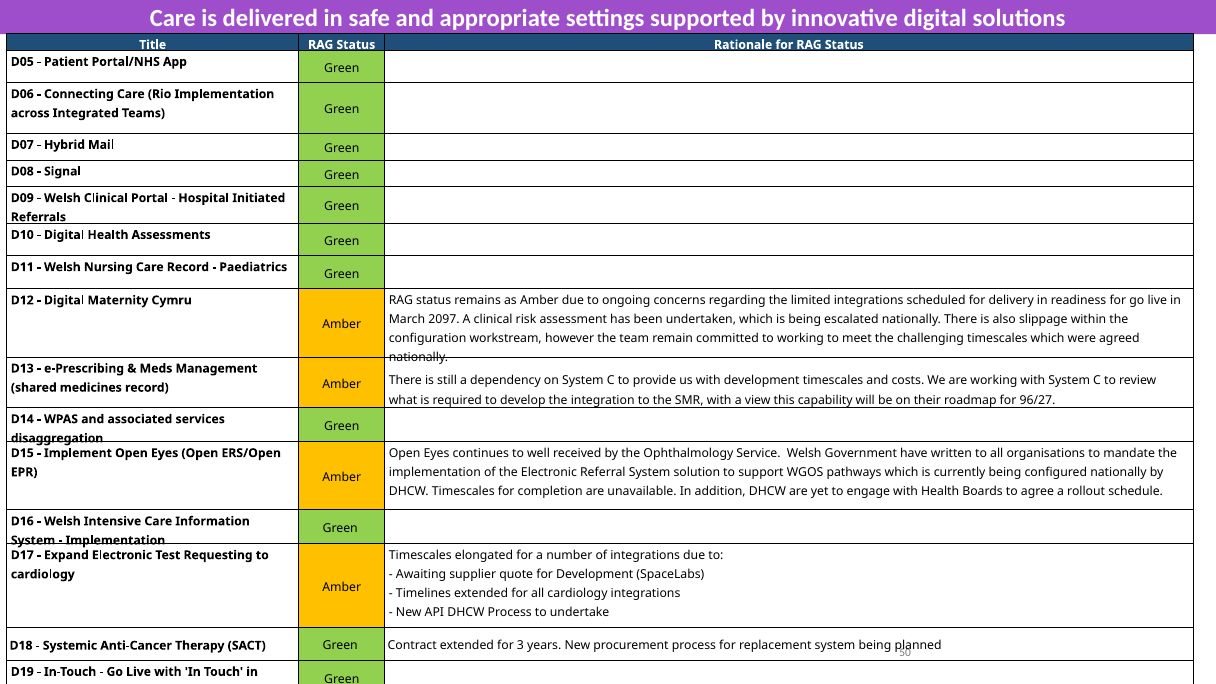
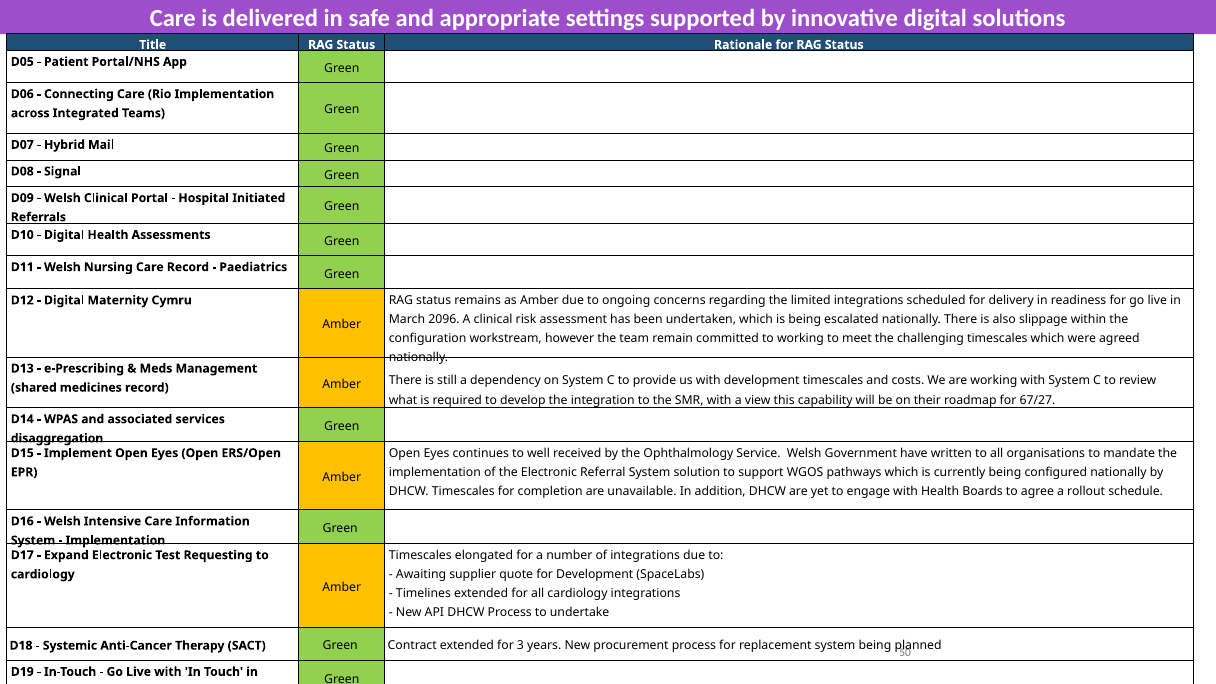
2097: 2097 -> 2096 (444, 319)
96/27: 96/27 -> 67/27 (1038, 400)
